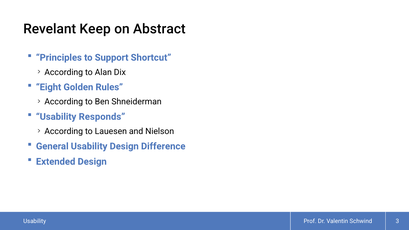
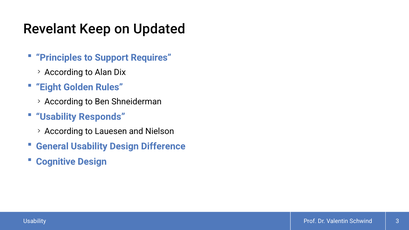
Abstract: Abstract -> Updated (159, 29)
Shortcut: Shortcut -> Requires (151, 58)
Extended: Extended -> Cognitive (56, 162)
